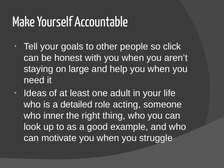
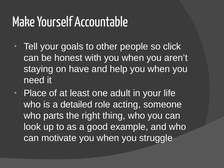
large: large -> have (79, 69)
Ideas: Ideas -> Place (35, 93)
inner: inner -> parts (54, 116)
